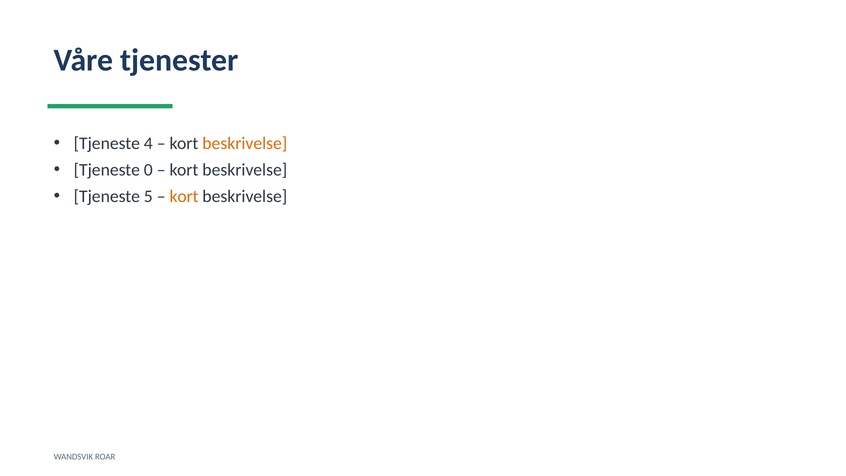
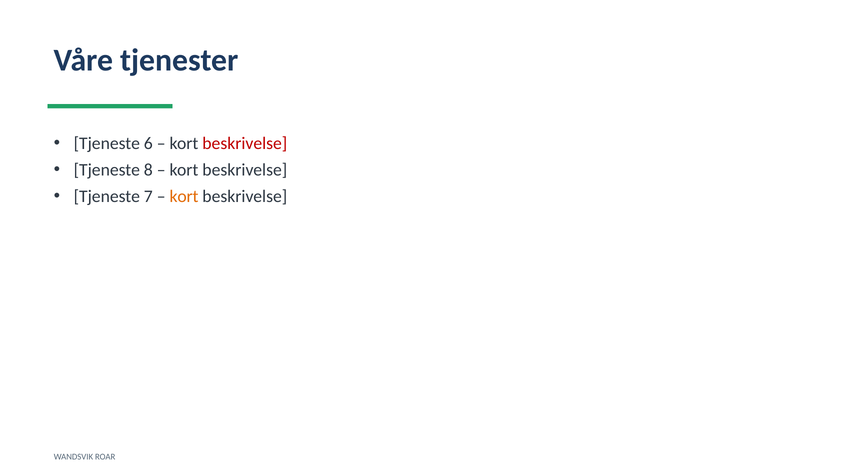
4: 4 -> 6 (148, 143)
beskrivelse colour: orange -> red (245, 143)
0: 0 -> 8 (148, 170)
5: 5 -> 7 (148, 196)
